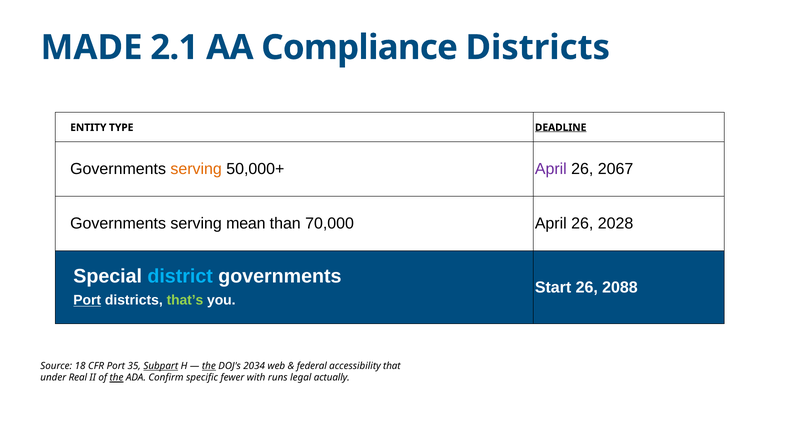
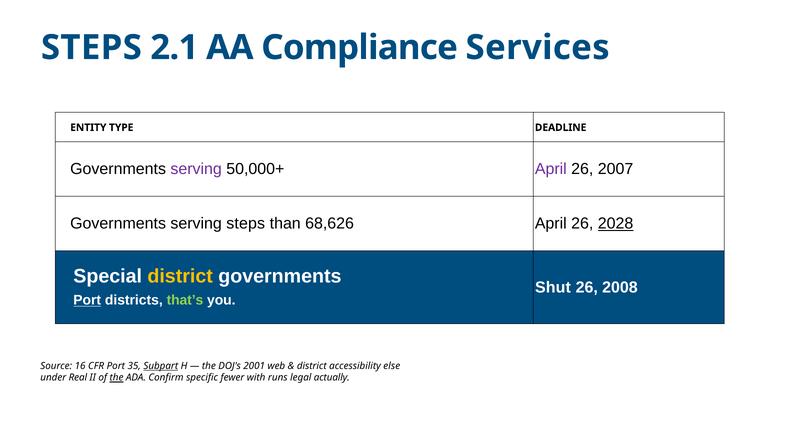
MADE: MADE -> STEPS (91, 48)
Compliance Districts: Districts -> Services (538, 48)
DEADLINE underline: present -> none (561, 128)
serving colour: orange -> purple (196, 169)
2067: 2067 -> 2007 (616, 169)
serving mean: mean -> steps (246, 224)
70,000: 70,000 -> 68,626 (330, 224)
2028 underline: none -> present (616, 224)
district colour: light blue -> yellow (180, 277)
Start: Start -> Shut (553, 287)
2088: 2088 -> 2008 (620, 287)
18: 18 -> 16 (80, 366)
the underline: present -> none (209, 366)
2034: 2034 -> 2001 (254, 366)
federal: federal -> district (312, 366)
that: that -> else (392, 366)
